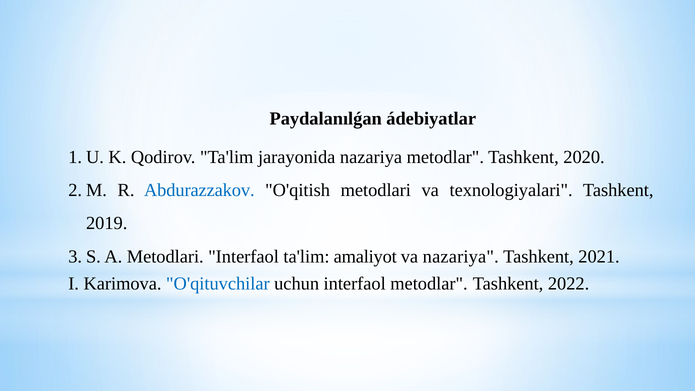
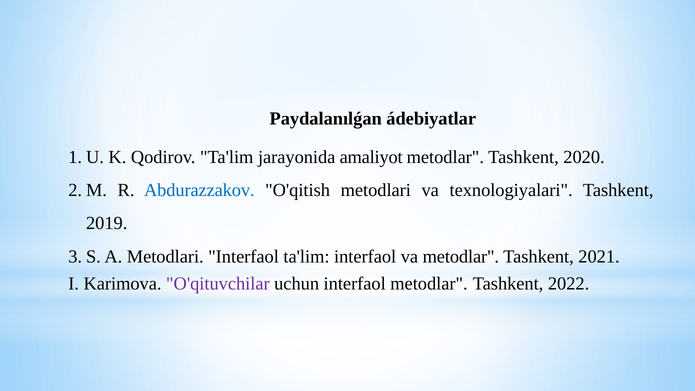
jarayonida nazariya: nazariya -> amaliyot (371, 157)
ta'lim amaliyot: amaliyot -> interfaol (365, 257)
va nazariya: nazariya -> metodlar (461, 257)
O'qituvchilar colour: blue -> purple (218, 284)
